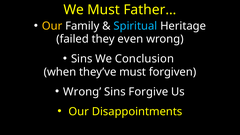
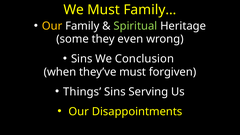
Father…: Father… -> Family… (150, 10)
Spiritual colour: light blue -> light green (135, 26)
failed: failed -> some (73, 39)
Wrong: Wrong -> Things (82, 92)
Forgive: Forgive -> Serving (148, 92)
